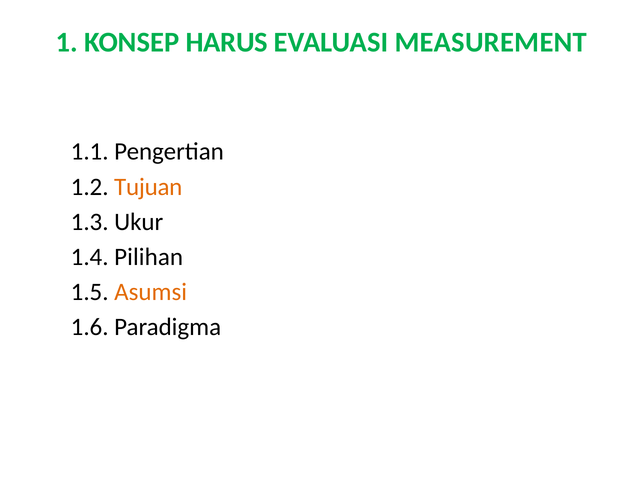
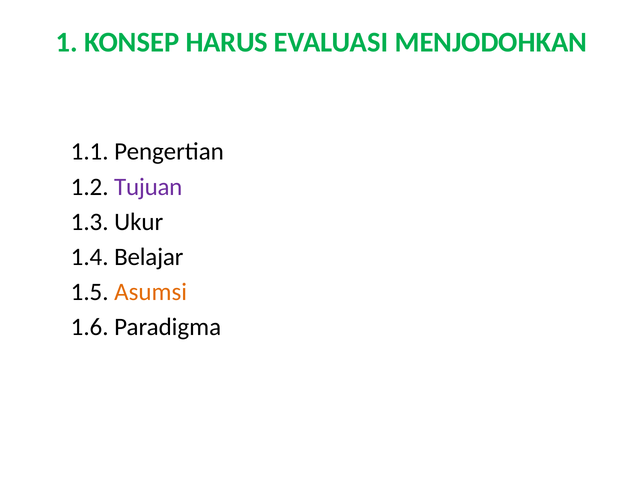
MEASUREMENT: MEASUREMENT -> MENJODOHKAN (491, 42)
Tujuan colour: orange -> purple (148, 186)
Pilihan: Pilihan -> Belajar (149, 257)
